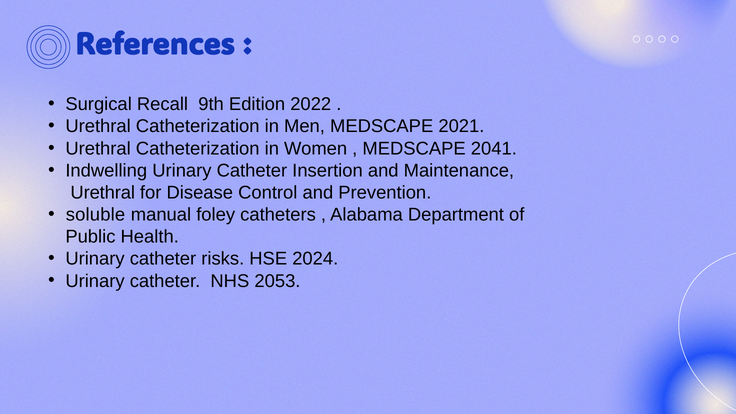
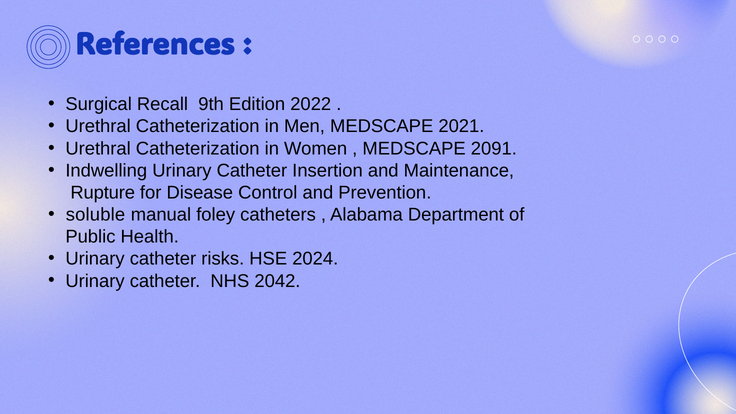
2041: 2041 -> 2091 (494, 148)
Urethral: Urethral -> Rupture (103, 193)
2053: 2053 -> 2042 (277, 281)
